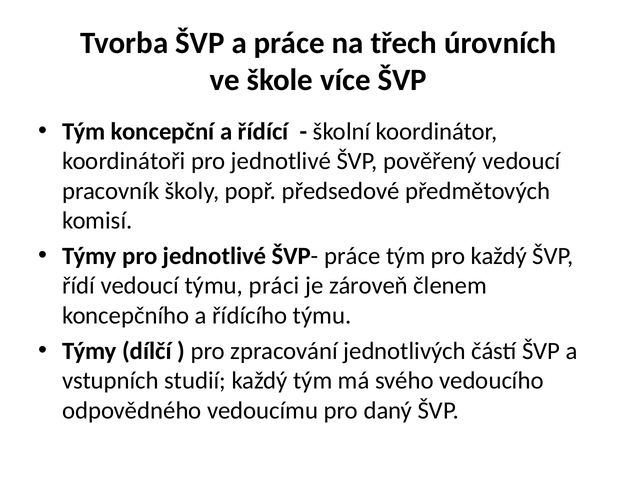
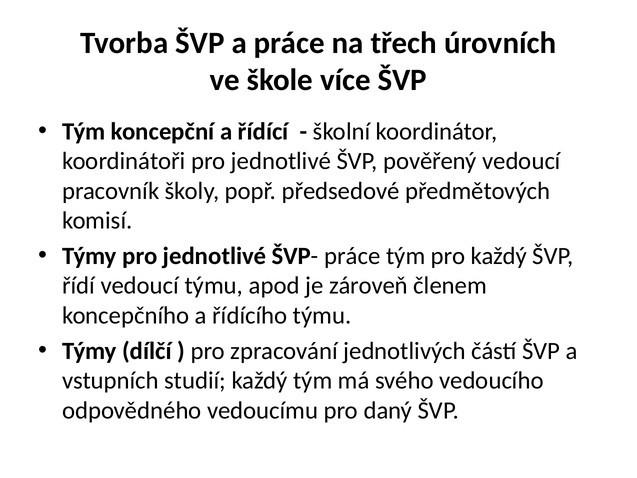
práci: práci -> apod (274, 286)
